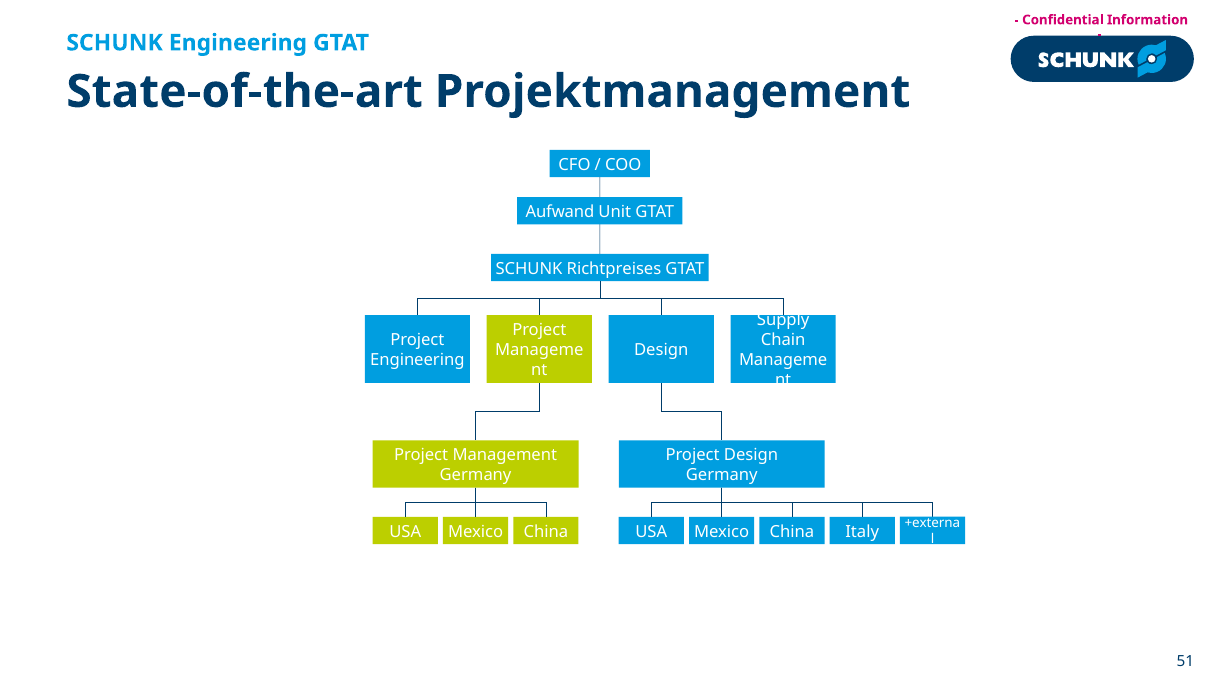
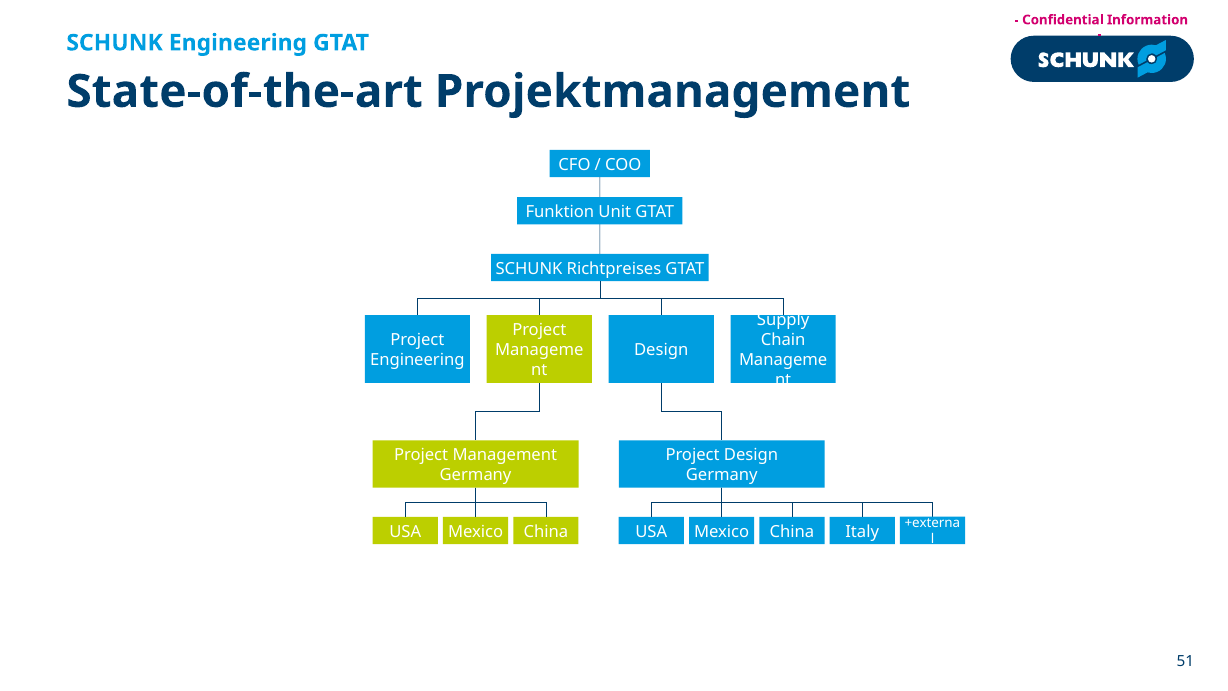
Aufwand: Aufwand -> Funktion (560, 212)
